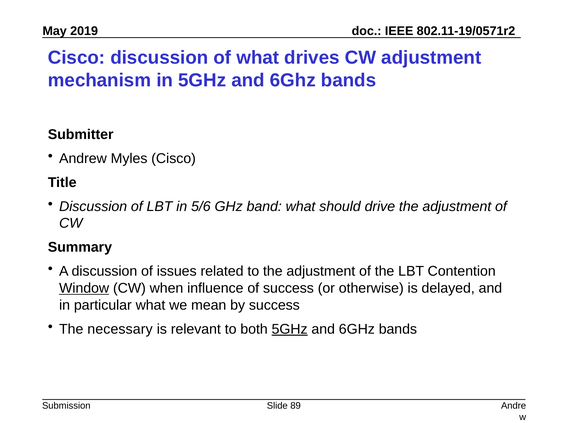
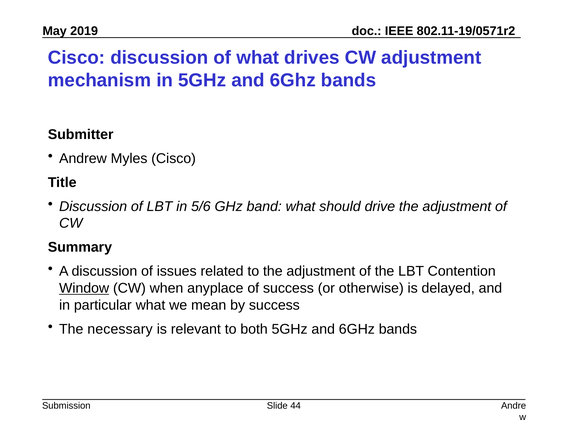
influence: influence -> anyplace (215, 288)
5GHz underline: present -> none (290, 329)
89: 89 -> 44 (296, 405)
